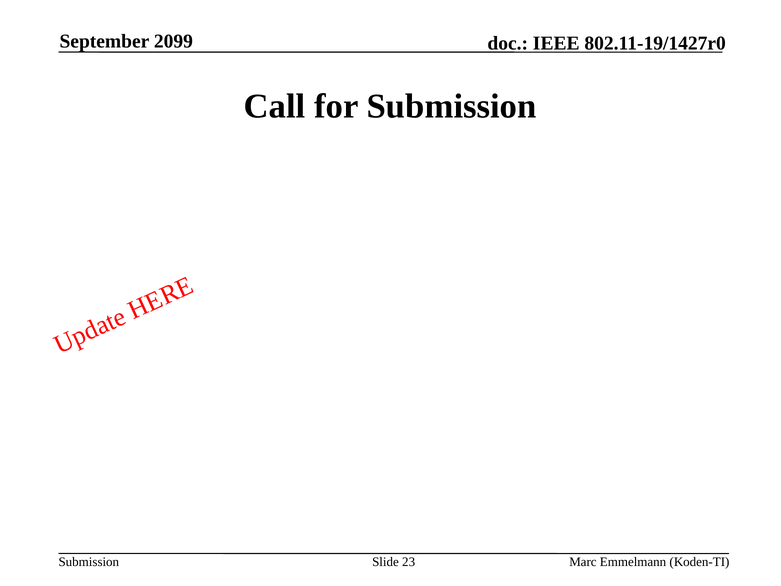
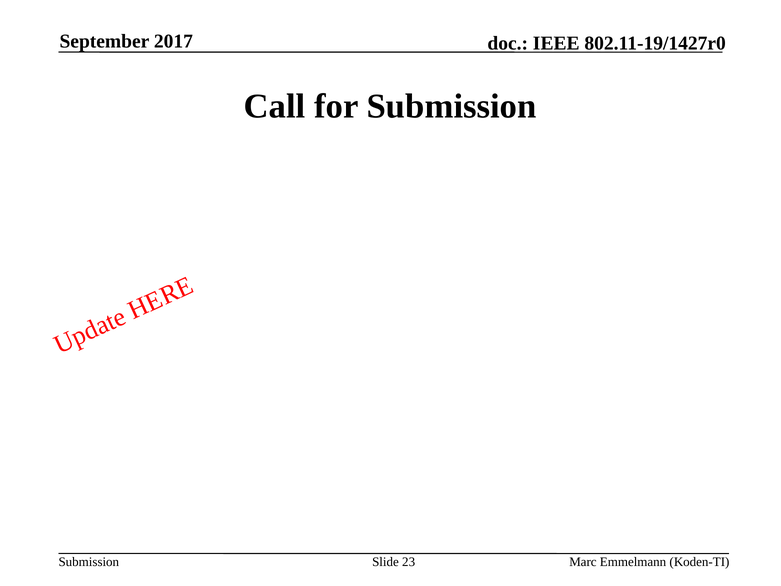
2099: 2099 -> 2017 (173, 41)
